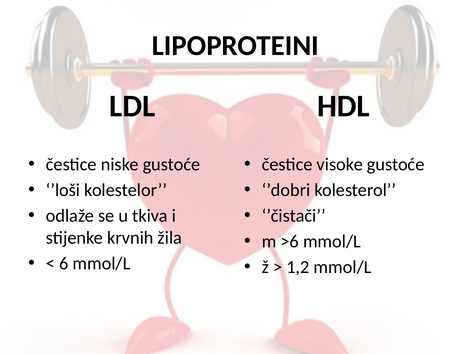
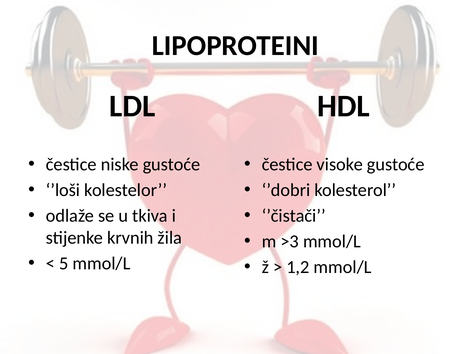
>6: >6 -> >3 (290, 241)
6: 6 -> 5 (64, 263)
